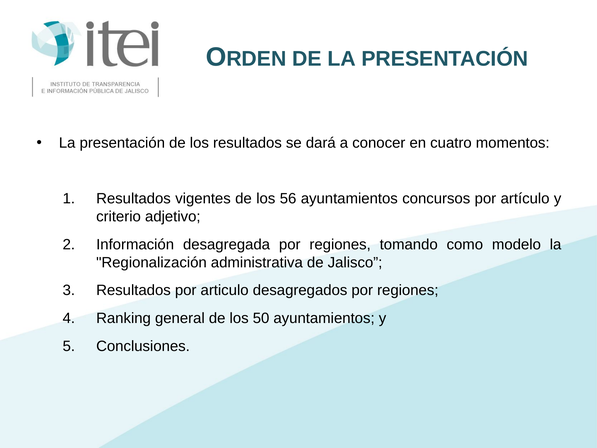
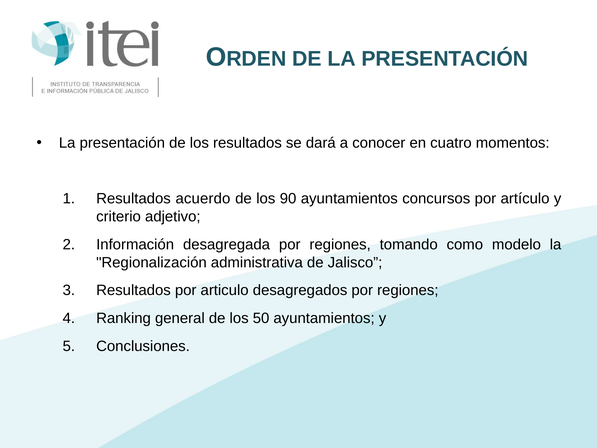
vigentes: vigentes -> acuerdo (203, 199)
56: 56 -> 90 (288, 199)
